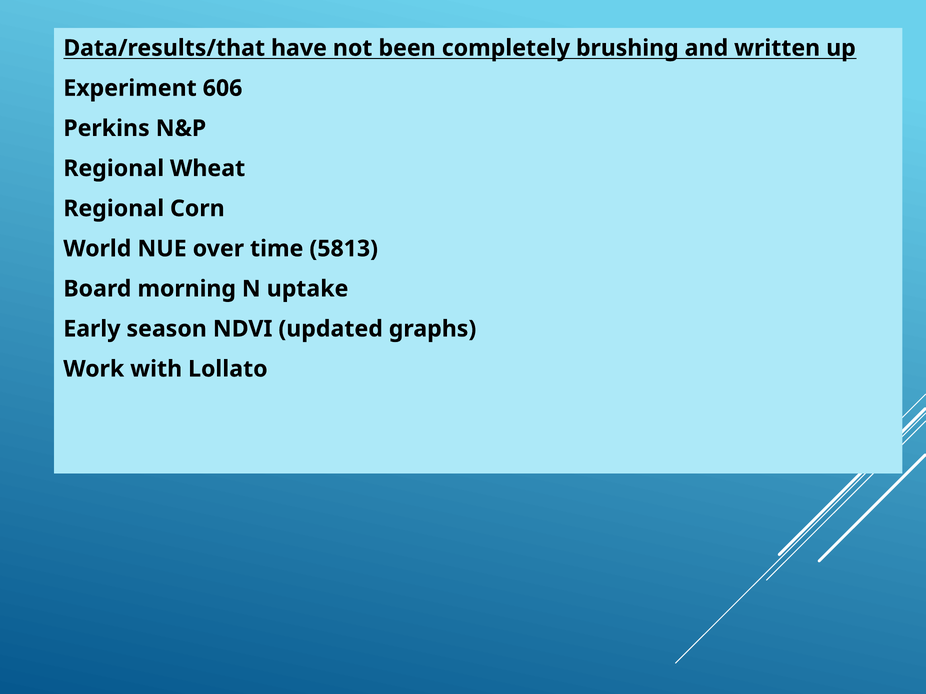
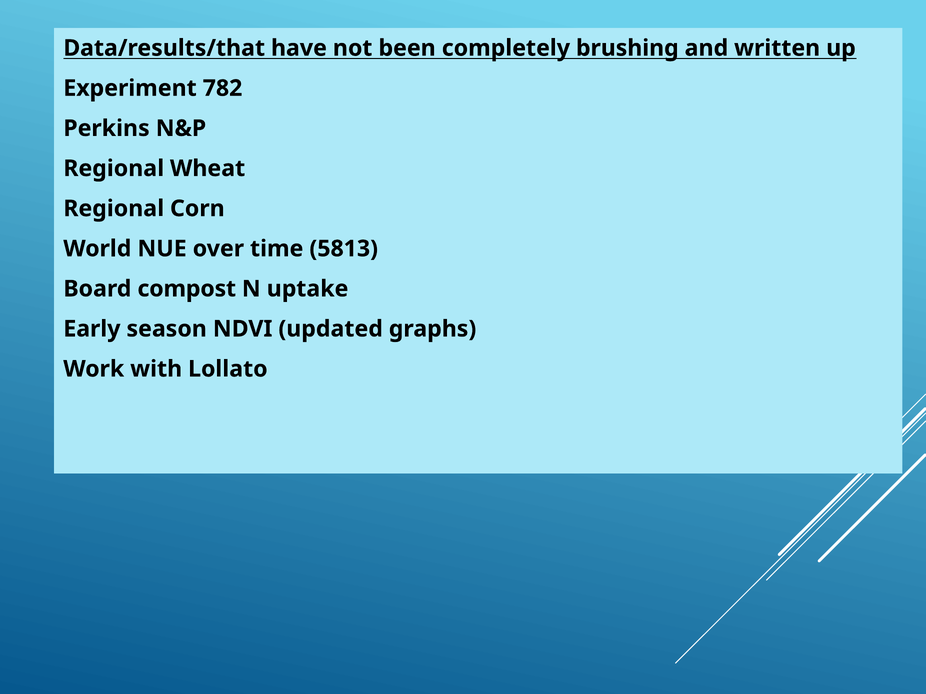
606: 606 -> 782 (223, 88)
morning: morning -> compost (187, 289)
